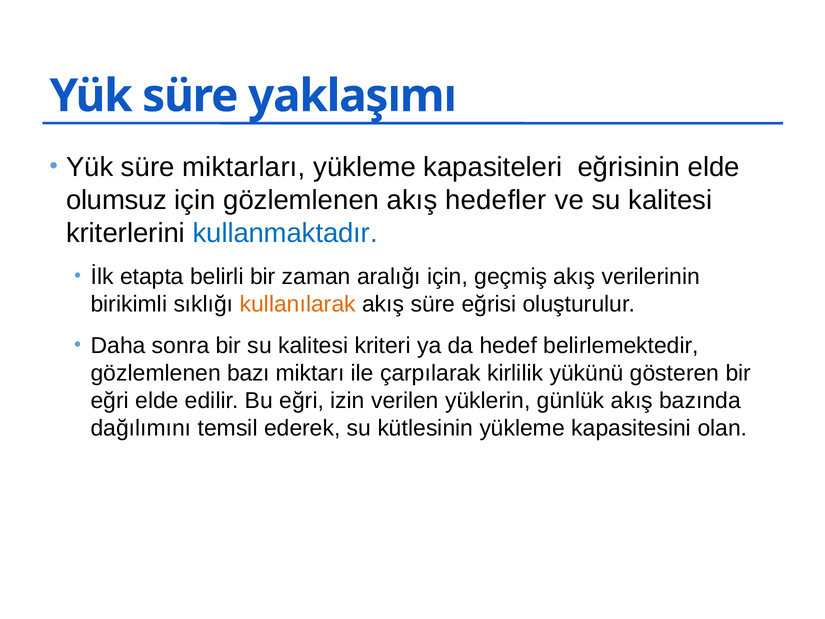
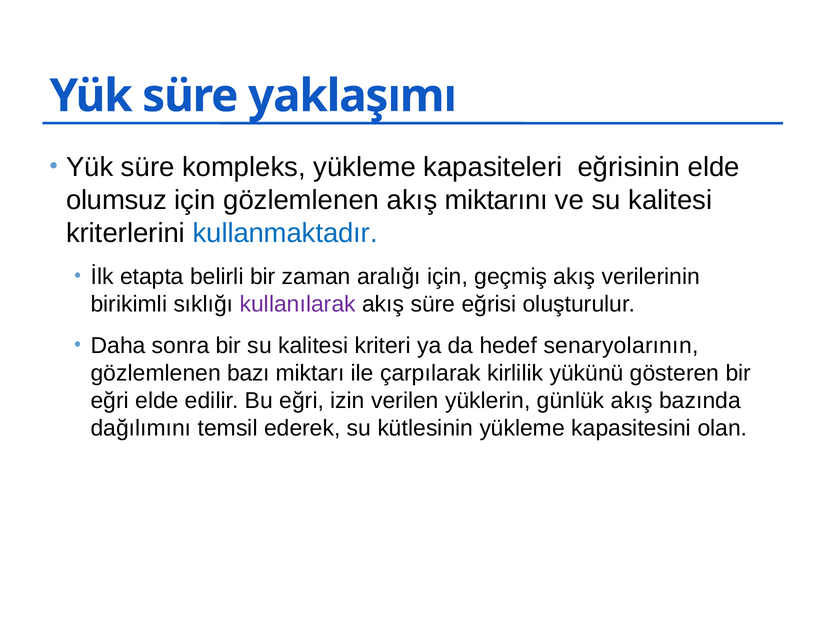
miktarları: miktarları -> kompleks (244, 167)
hedefler: hedefler -> miktarını (496, 200)
kullanılarak colour: orange -> purple (298, 304)
belirlemektedir: belirlemektedir -> senaryolarının (621, 345)
